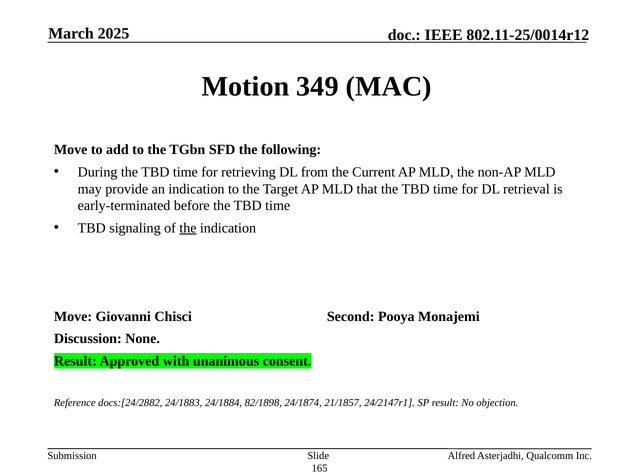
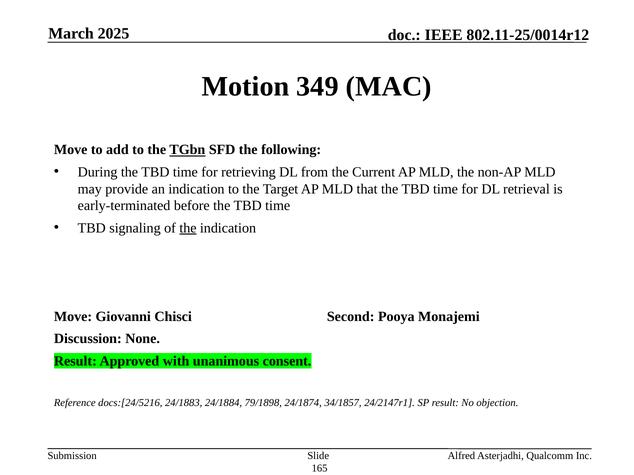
TGbn underline: none -> present (187, 150)
docs:[24/2882: docs:[24/2882 -> docs:[24/5216 (130, 403)
82/1898: 82/1898 -> 79/1898 (263, 403)
21/1857: 21/1857 -> 34/1857 (343, 403)
